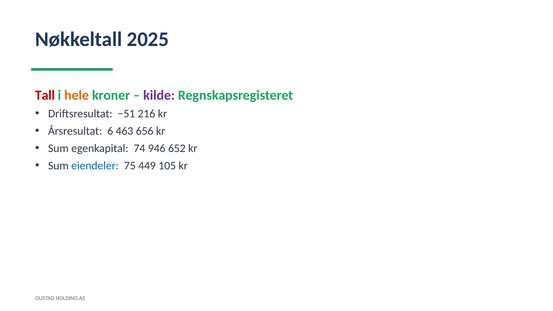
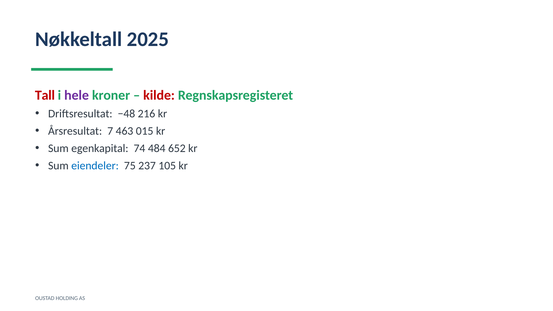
hele colour: orange -> purple (77, 95)
kilde colour: purple -> red (159, 95)
−51: −51 -> −48 (126, 114)
6: 6 -> 7 (110, 131)
656: 656 -> 015 (145, 131)
946: 946 -> 484 (157, 148)
449: 449 -> 237 (147, 166)
